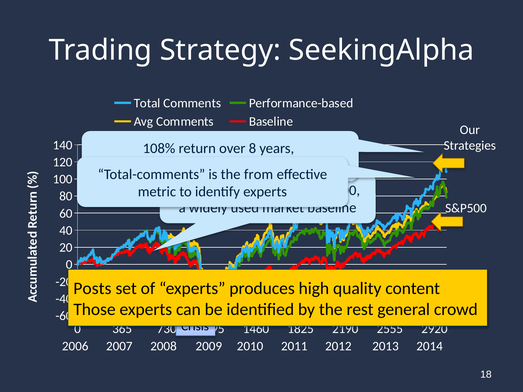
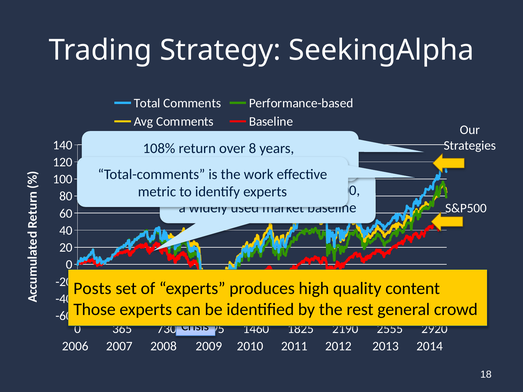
from: from -> work (259, 174)
